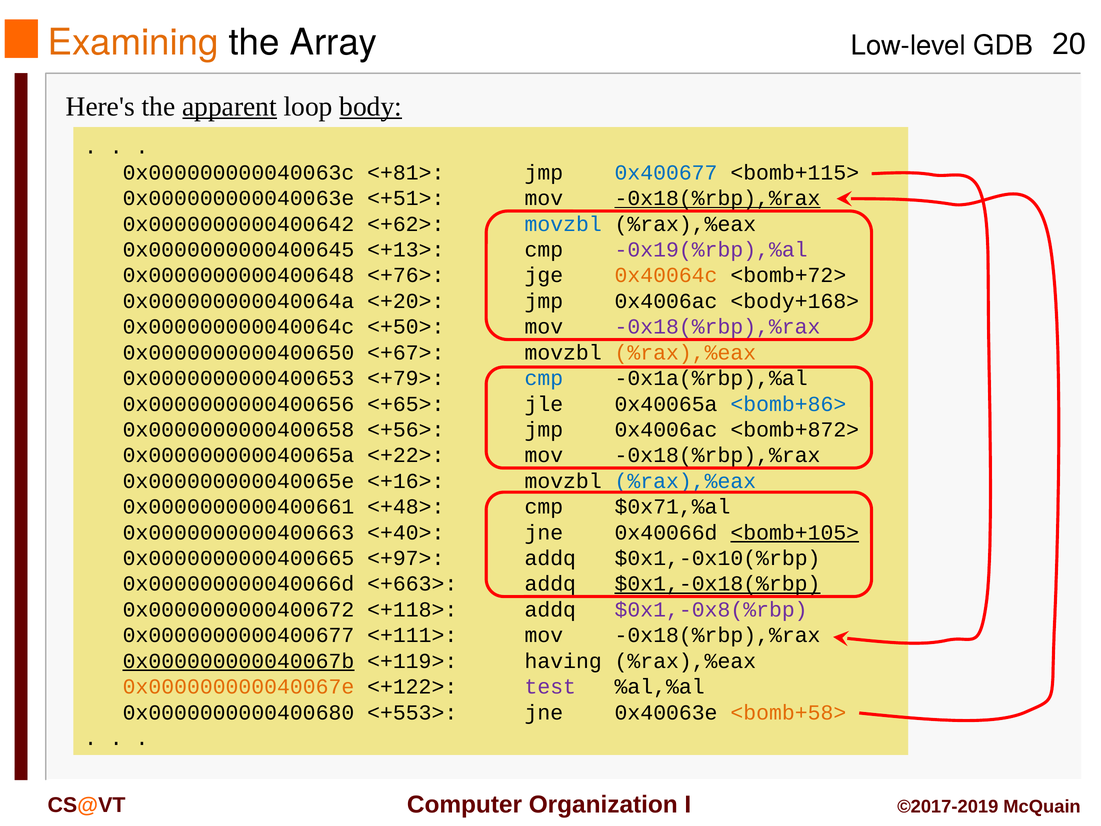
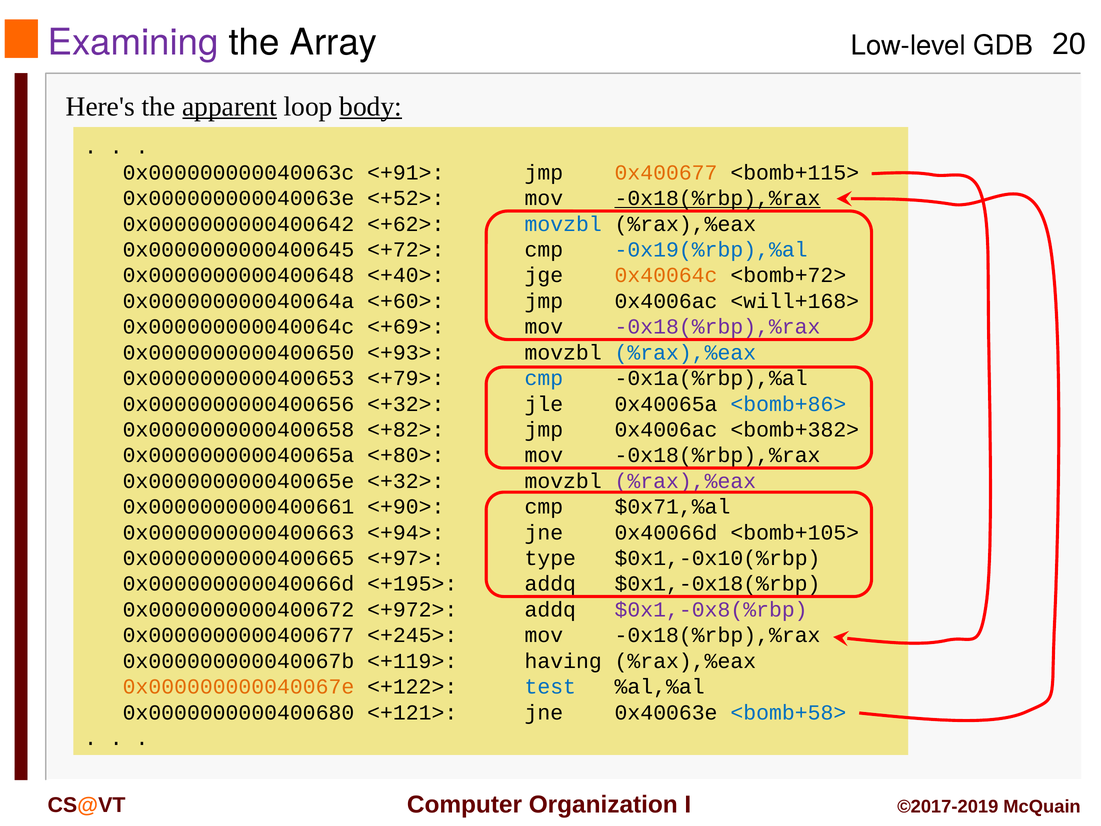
Examining colour: orange -> purple (133, 43)
<+81>: <+81> -> <+91> (406, 172)
0x400677 colour: blue -> orange (666, 172)
<+51>: <+51> -> <+52> (406, 198)
<+13>: <+13> -> <+72> (406, 250)
-0x19(%rbp),%al colour: purple -> blue (711, 250)
<+76>: <+76> -> <+40> (406, 275)
<+20>: <+20> -> <+60> (406, 301)
<body+168>: <body+168> -> <will+168> (795, 301)
<+50>: <+50> -> <+69> (406, 327)
<+67>: <+67> -> <+93> (406, 352)
%rax),%eax colour: orange -> blue (685, 352)
0x0000000000400656 <+65>: <+65> -> <+32> (406, 404)
<+56>: <+56> -> <+82> (406, 430)
<bomb+872>: <bomb+872> -> <bomb+382> (795, 430)
<+22>: <+22> -> <+80> (406, 455)
0x000000000040065e <+16>: <+16> -> <+32> (406, 481)
%rax),%eax colour: blue -> purple (685, 481)
<+48>: <+48> -> <+90> (406, 507)
<+40>: <+40> -> <+94> (406, 532)
<bomb+105> underline: present -> none (795, 532)
<+97> addq: addq -> type (550, 558)
<+663>: <+663> -> <+195> (412, 584)
$0x1,-0x18(%rbp underline: present -> none (718, 584)
<+118>: <+118> -> <+972> (412, 609)
<+111>: <+111> -> <+245> (412, 635)
0x000000000040067b underline: present -> none (238, 661)
test colour: purple -> blue (550, 687)
<+553>: <+553> -> <+121> (412, 712)
<bomb+58> colour: orange -> blue (788, 712)
